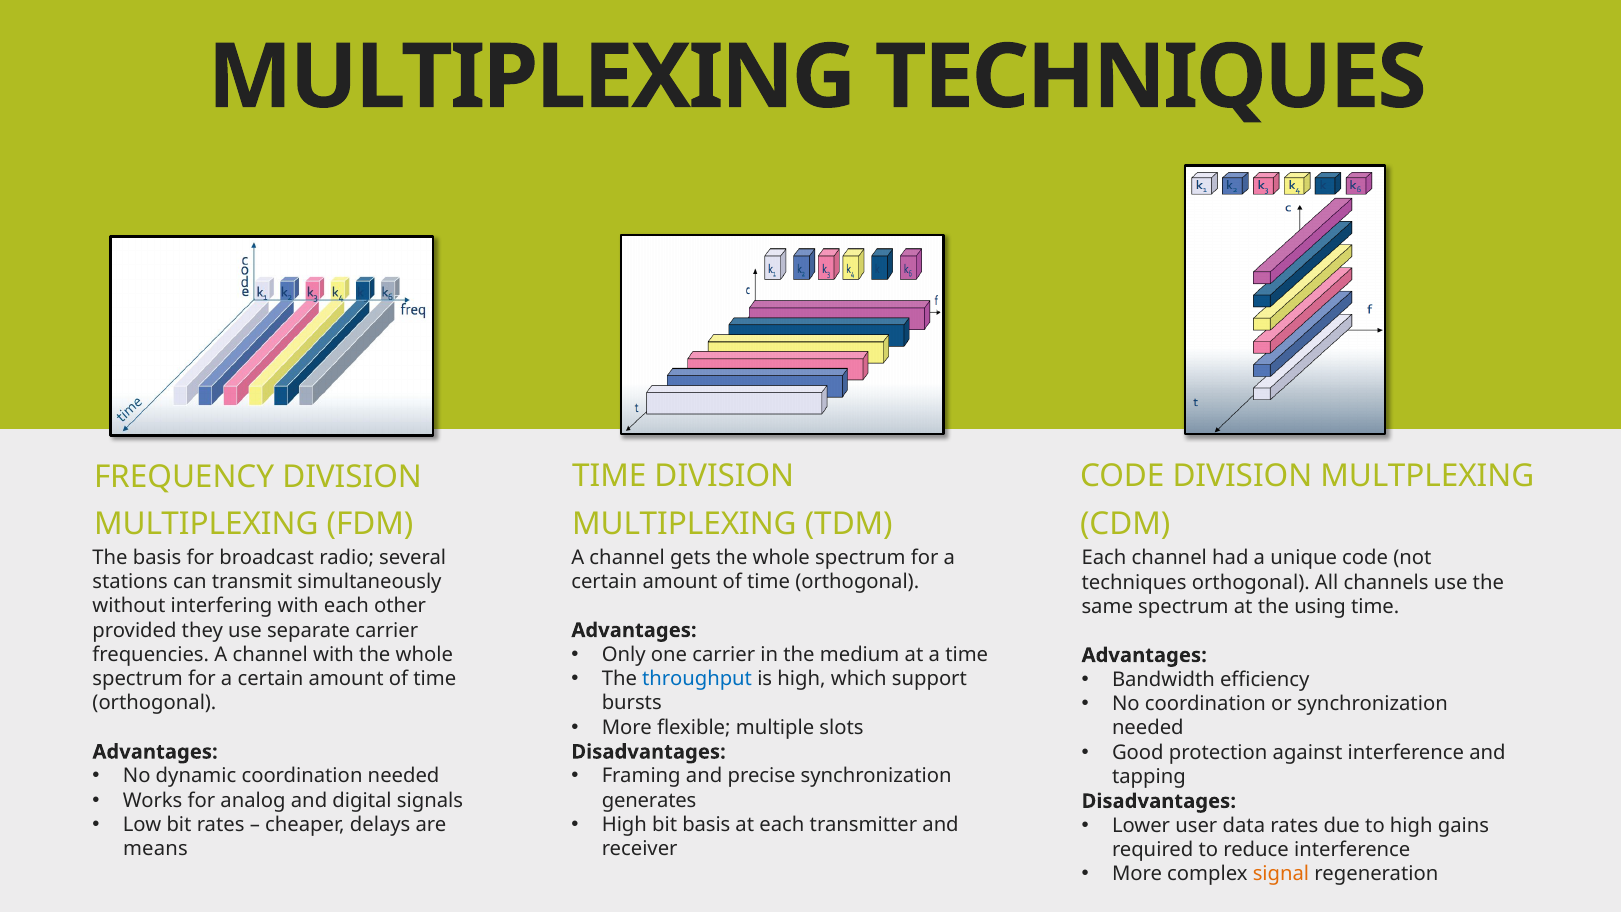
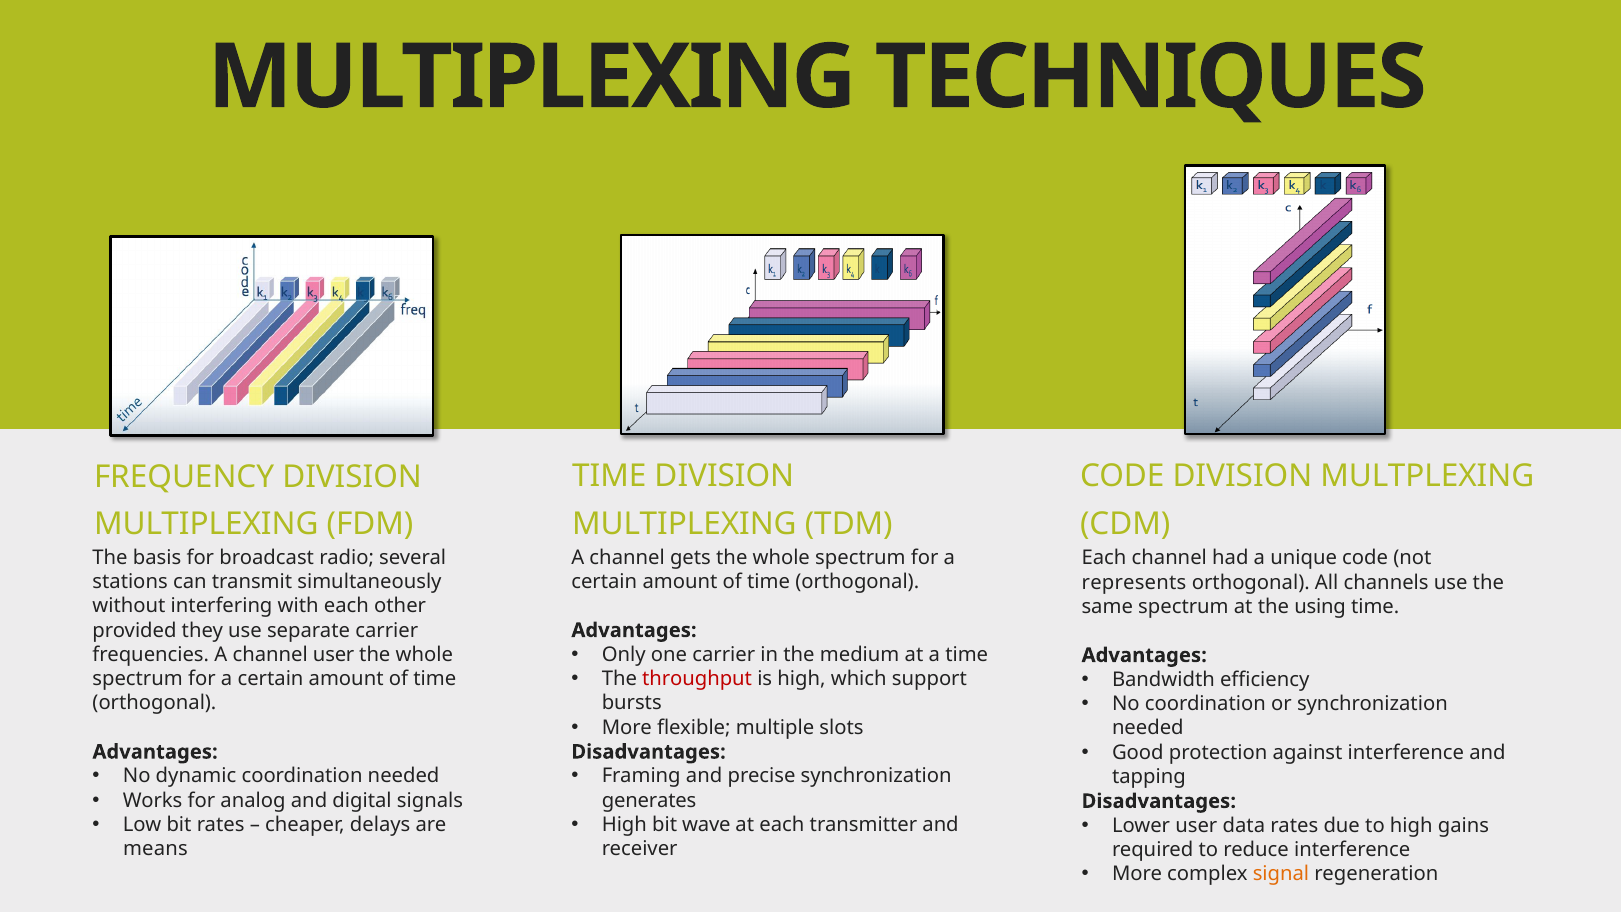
techniques: techniques -> represents (1134, 582)
channel with: with -> user (334, 655)
throughput colour: blue -> red (697, 679)
bit basis: basis -> wave (706, 825)
